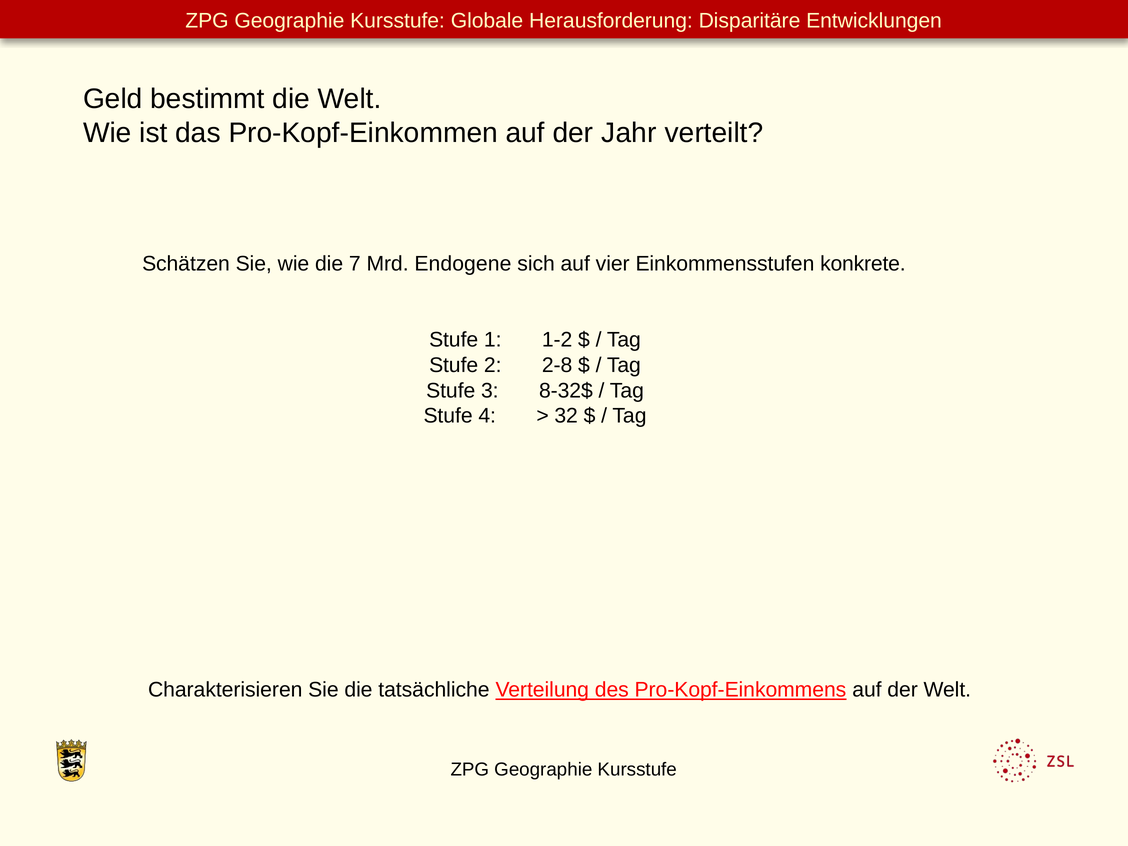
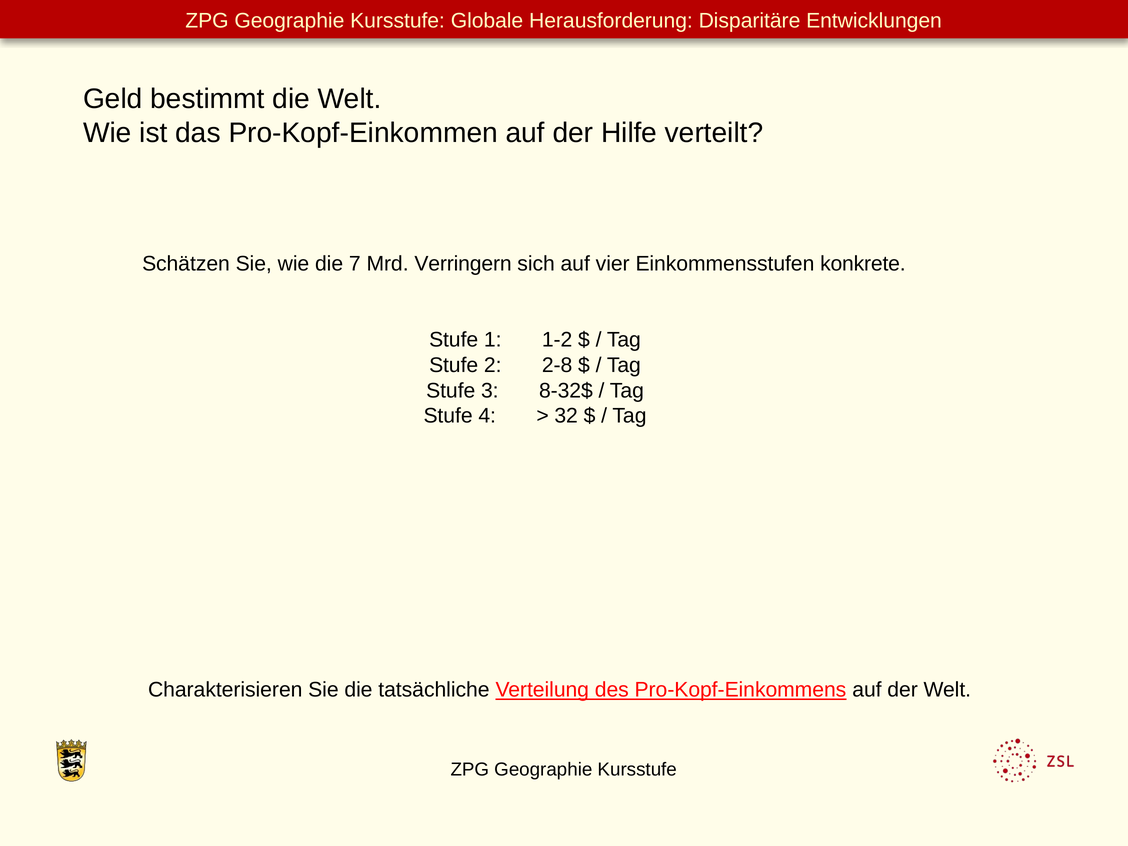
Jahr: Jahr -> Hilfe (629, 133)
Endogene: Endogene -> Verringern (463, 264)
